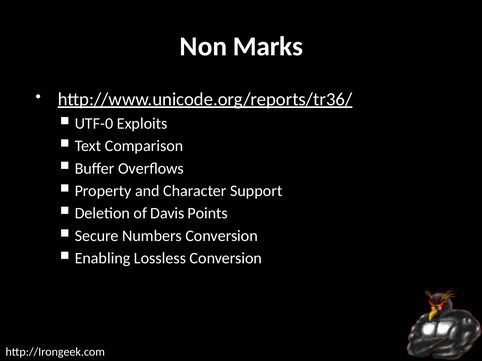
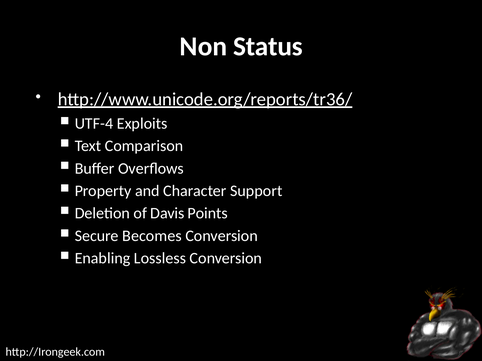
Marks: Marks -> Status (268, 47)
UTF-0: UTF-0 -> UTF-4 (94, 124)
Numbers: Numbers -> Becomes (152, 236)
